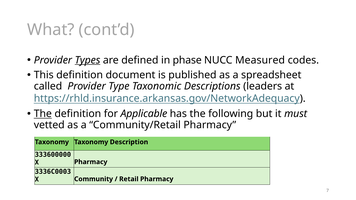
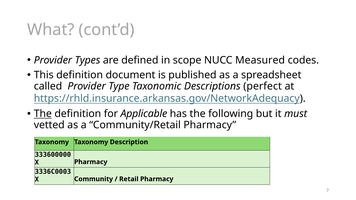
Types underline: present -> none (88, 60)
phase: phase -> scope (187, 60)
leaders: leaders -> perfect (263, 86)
